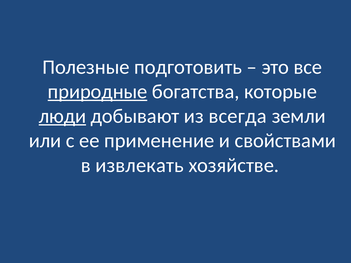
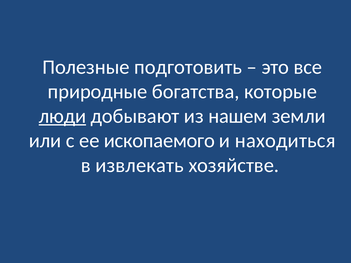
природные underline: present -> none (98, 92)
всегда: всегда -> нашем (238, 116)
применение: применение -> ископаемого (159, 141)
свойствами: свойствами -> находиться (285, 141)
